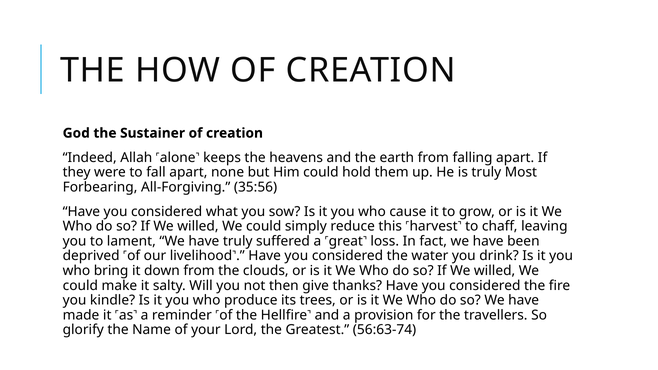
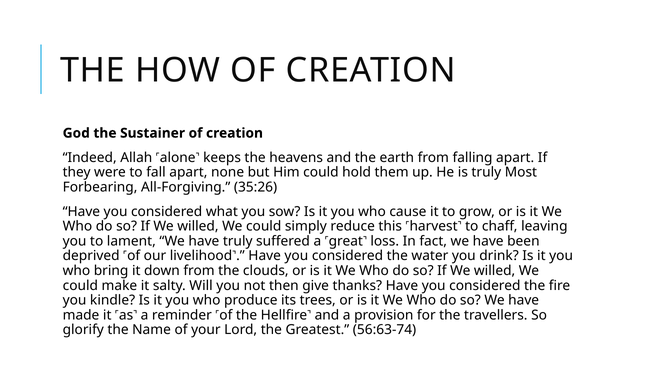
35:56: 35:56 -> 35:26 (256, 187)
